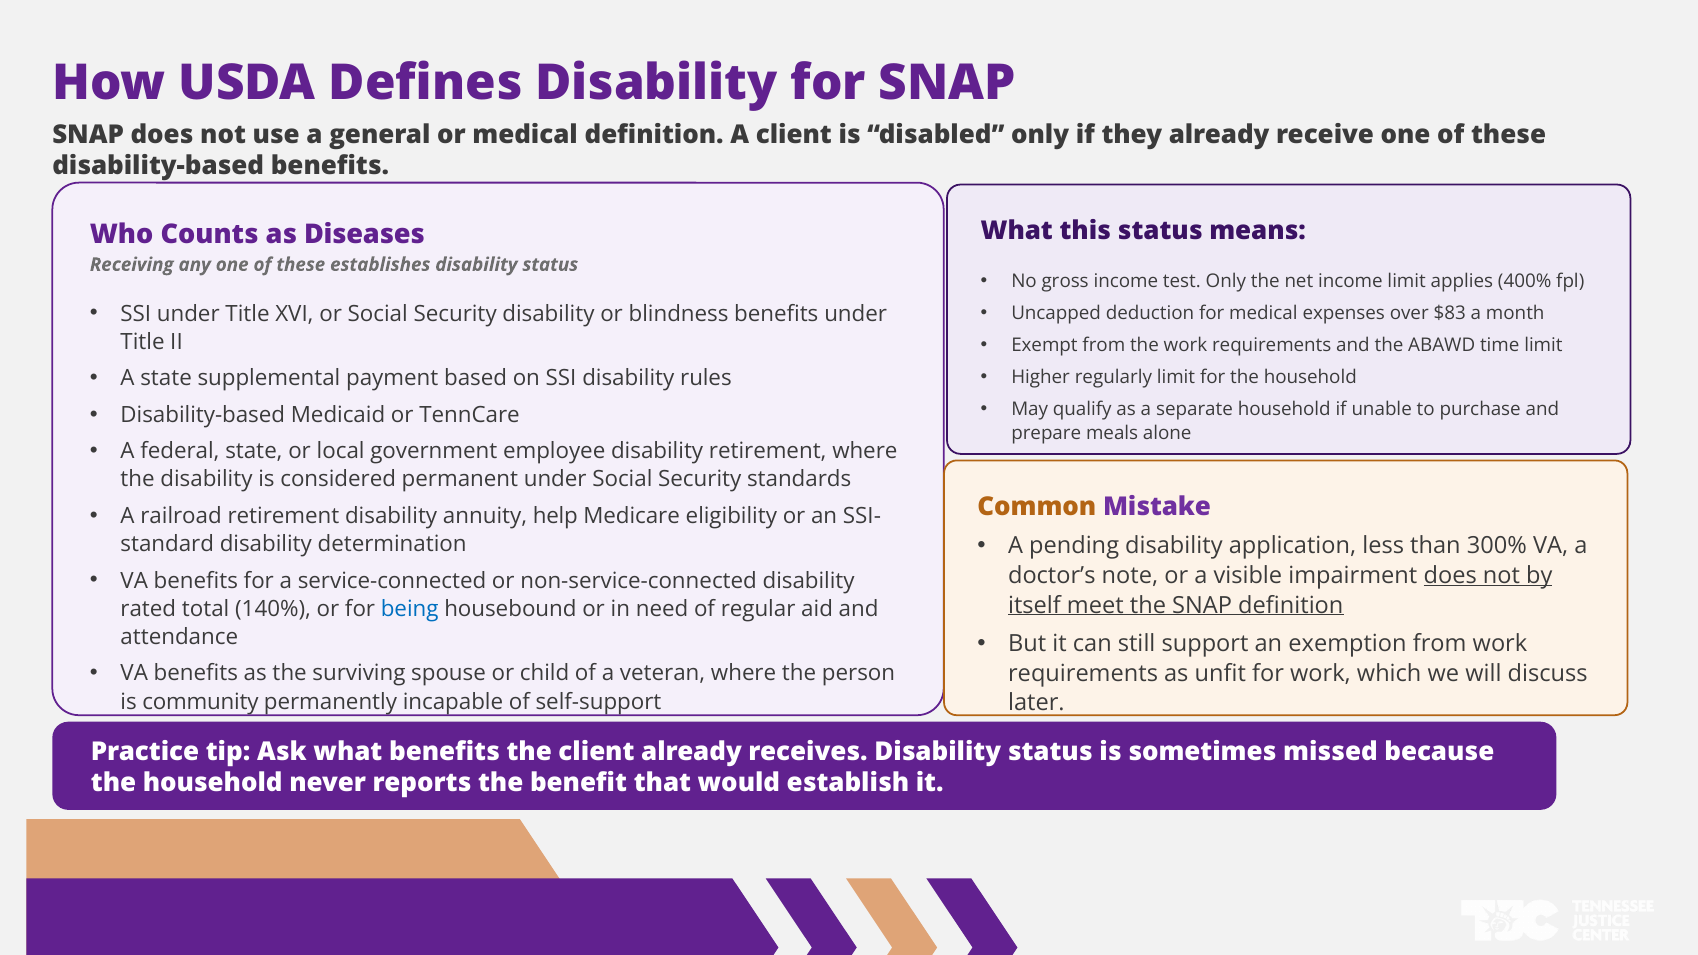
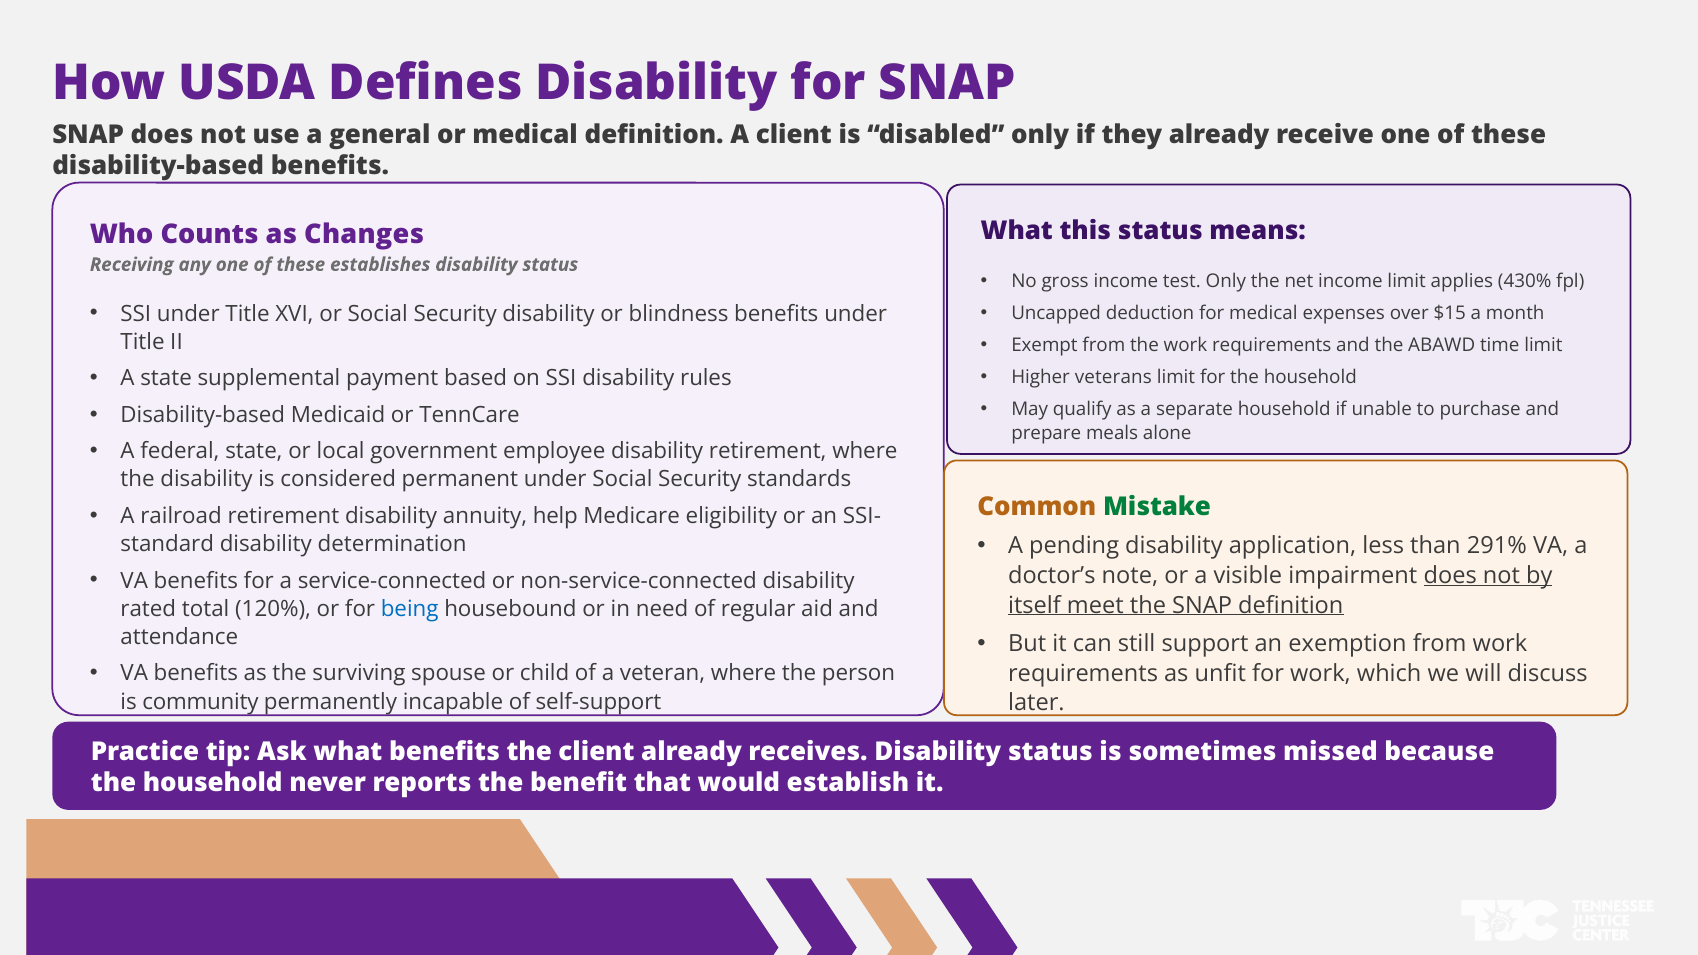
Diseases: Diseases -> Changes (364, 234)
400%: 400% -> 430% (1525, 282)
$83: $83 -> $15 (1450, 314)
regularly: regularly -> veterans (1113, 378)
Mistake colour: purple -> green (1157, 507)
300%: 300% -> 291% (1497, 546)
140%: 140% -> 120% (273, 609)
